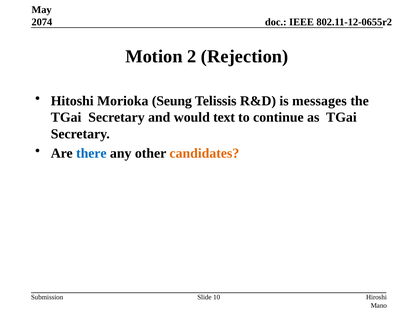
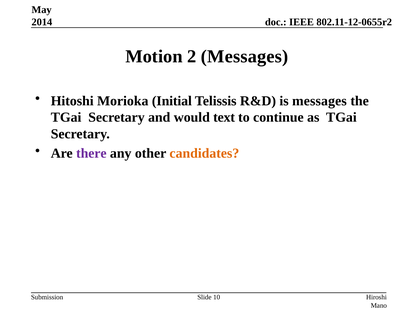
2074: 2074 -> 2014 (42, 22)
2 Rejection: Rejection -> Messages (245, 56)
Seung: Seung -> Initial (172, 101)
there colour: blue -> purple (91, 153)
